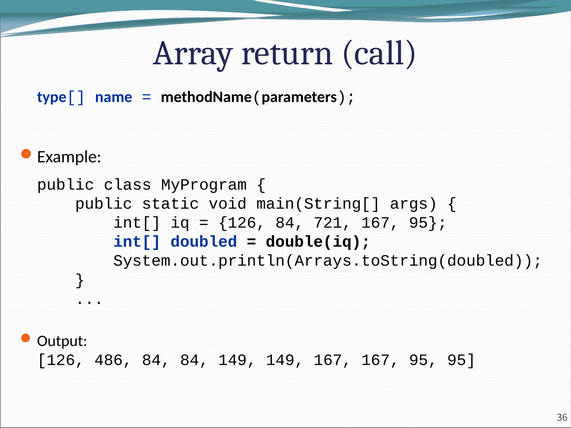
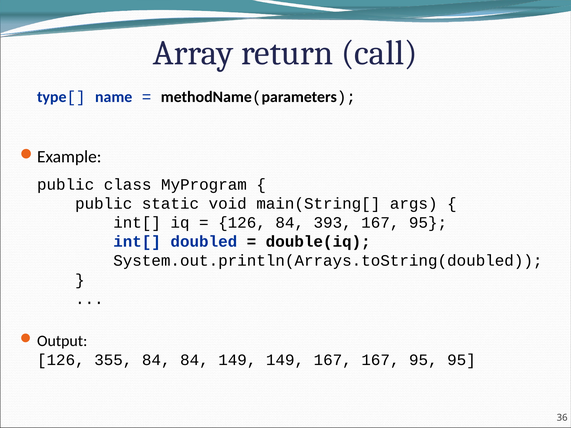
721: 721 -> 393 (333, 223)
486: 486 -> 355 (113, 360)
